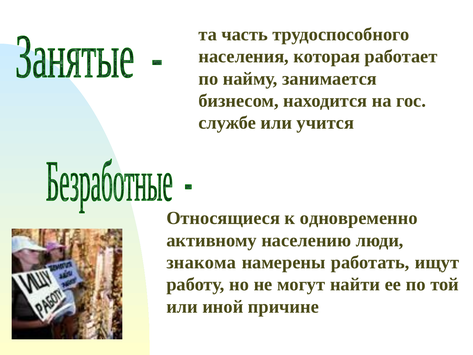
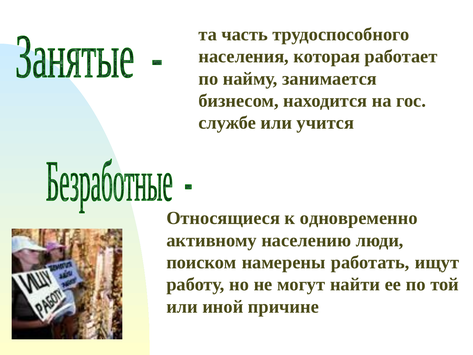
знакома: знакома -> поиском (201, 262)
